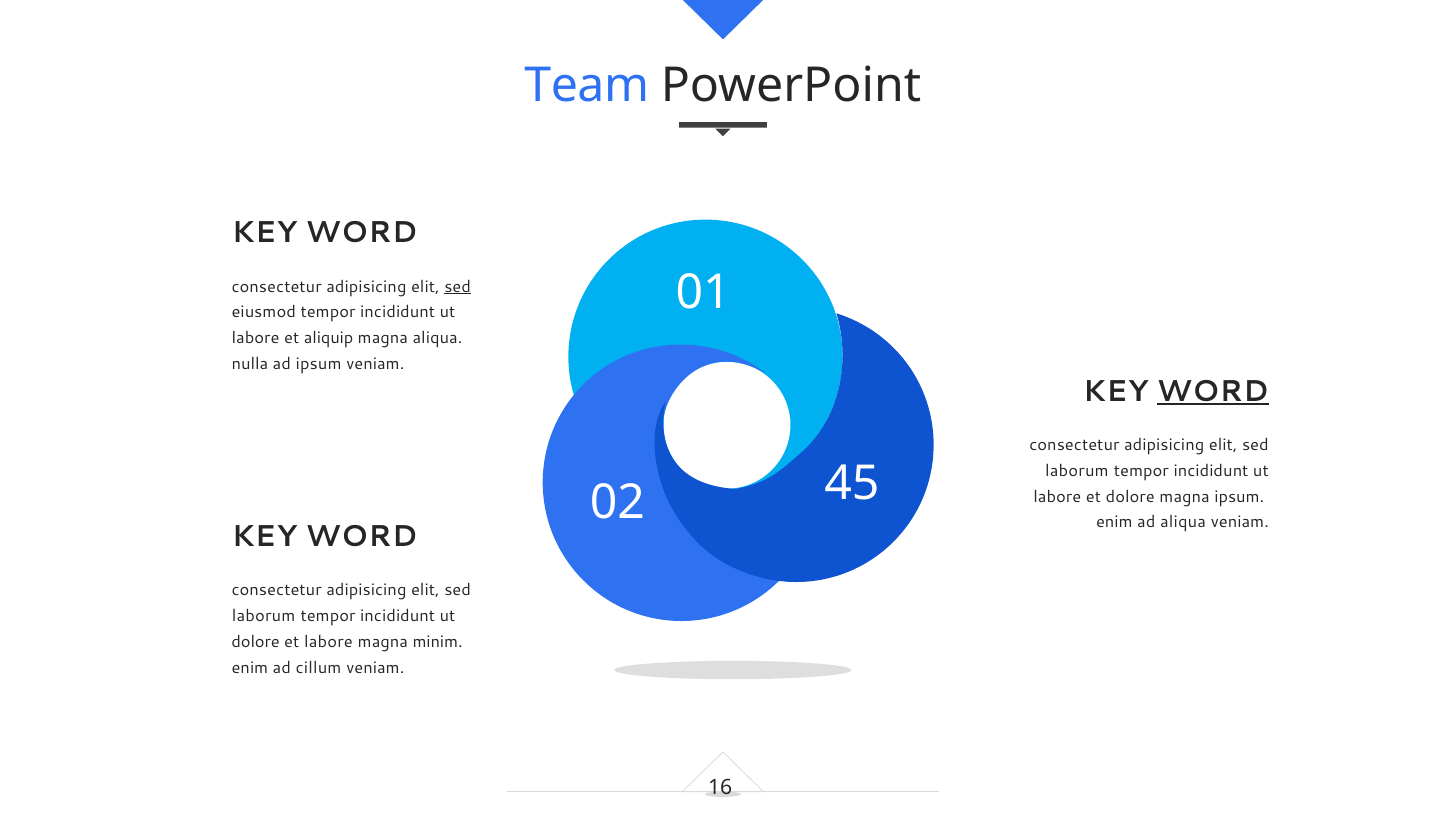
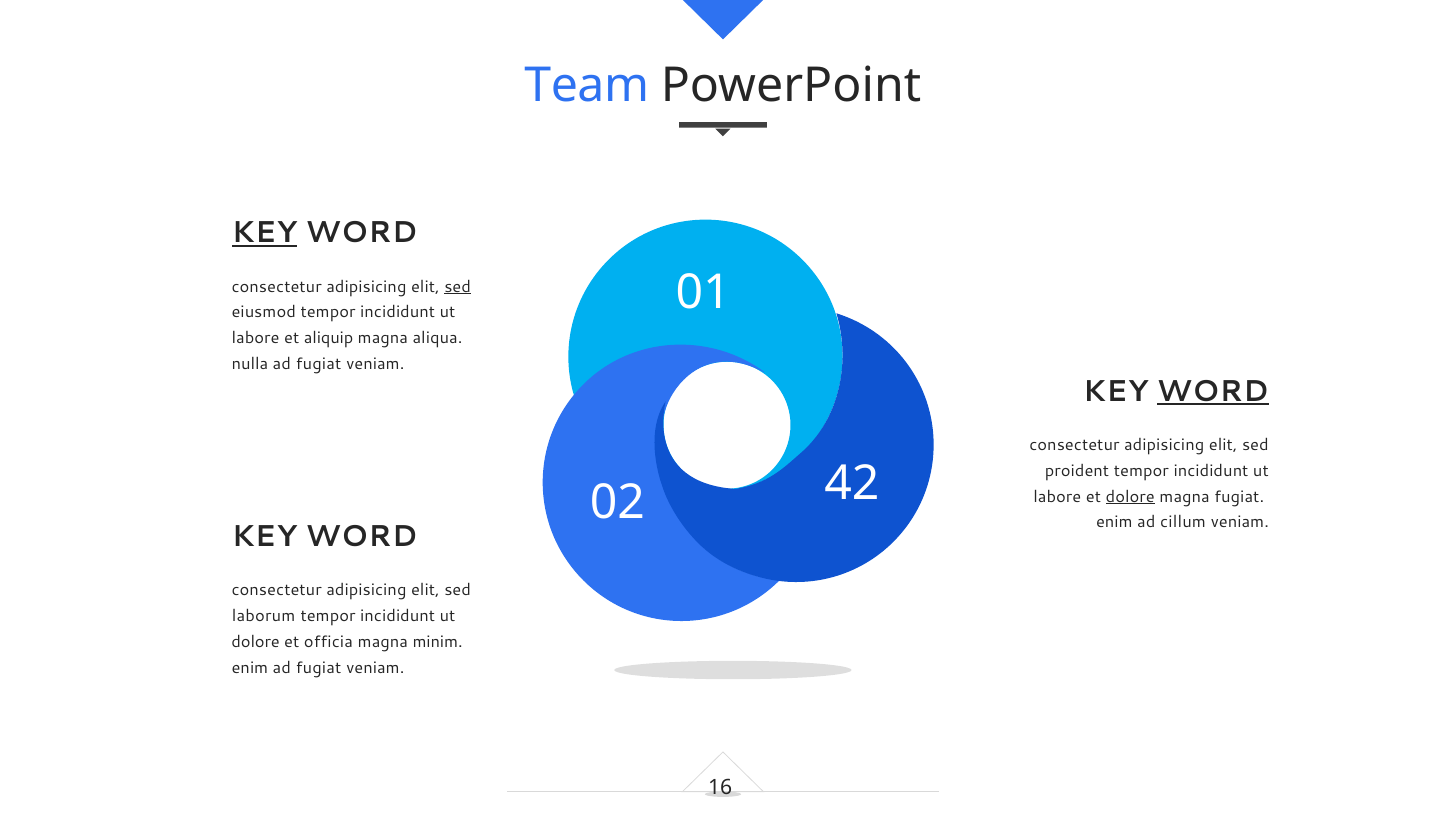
KEY underline: none -> present (264, 233)
ipsum: ipsum -> fugiat (319, 364)
laborum: laborum -> proident (1077, 471)
45: 45 -> 42 (852, 484)
dolore underline: none -> present (1130, 497)
magna ipsum: ipsum -> fugiat (1239, 497)
ad aliqua: aliqua -> cillum (1183, 523)
et labore: labore -> officia (328, 642)
enim ad cillum: cillum -> fugiat (319, 668)
